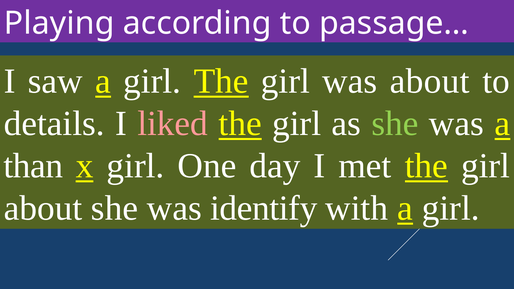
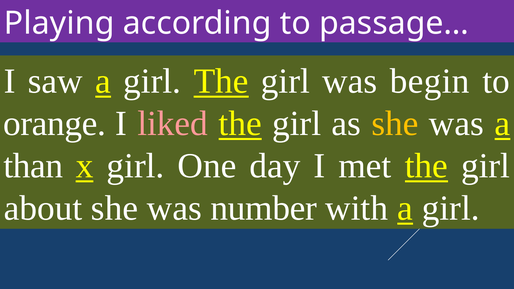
was about: about -> begin (430, 81)
details: details -> orange (54, 123)
she colour: light green -> yellow (395, 123)
identify: identify -> number (264, 208)
